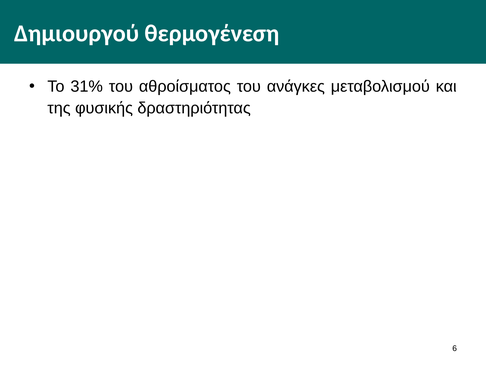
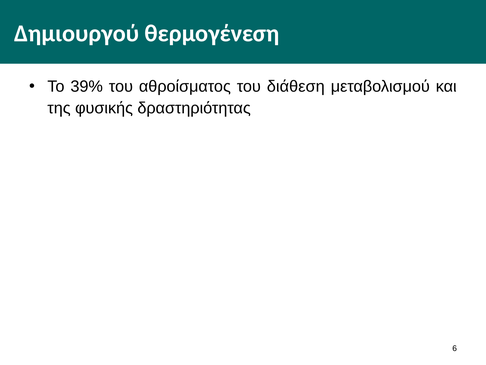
31%: 31% -> 39% (87, 86)
ανάγκες: ανάγκες -> διάθεση (296, 86)
